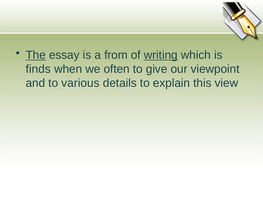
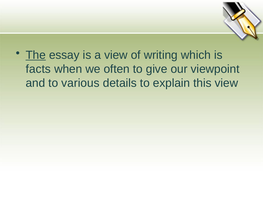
a from: from -> view (116, 55)
writing underline: present -> none (161, 55)
finds: finds -> facts (38, 69)
